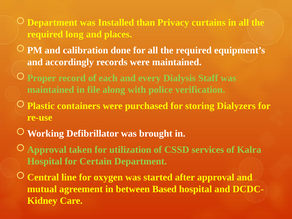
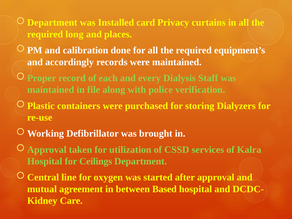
than: than -> card (146, 23)
Certain: Certain -> Ceilings (96, 161)
